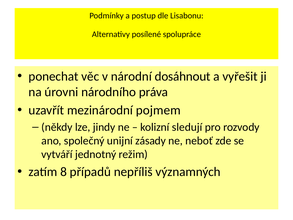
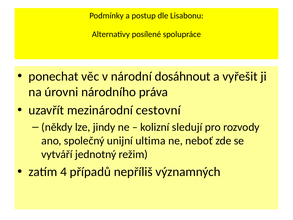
pojmem: pojmem -> cestovní (158, 110)
zásady: zásady -> ultima (150, 141)
8: 8 -> 4 (64, 172)
